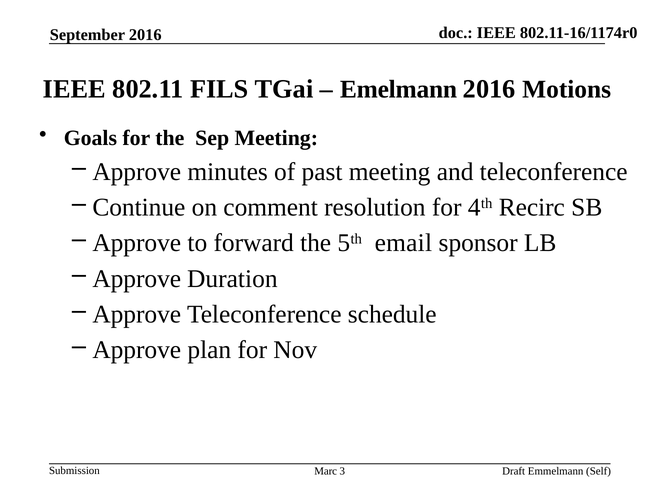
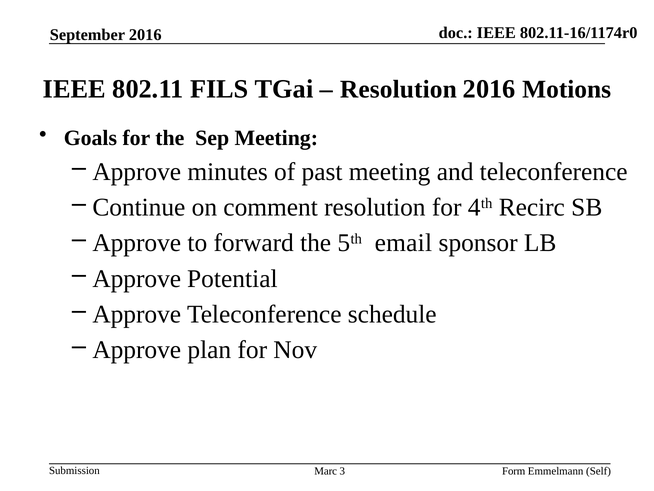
Emelmann: Emelmann -> Resolution (398, 89)
Duration: Duration -> Potential (232, 278)
Draft: Draft -> Form (514, 470)
